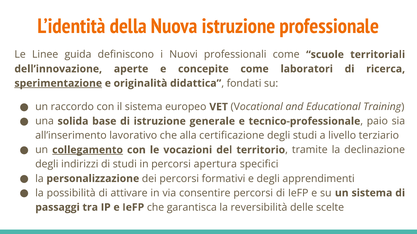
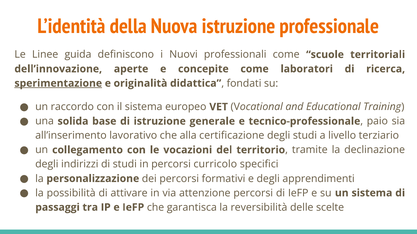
collegamento underline: present -> none (88, 150)
apertura: apertura -> curricolo (215, 165)
consentire: consentire -> attenzione (205, 193)
